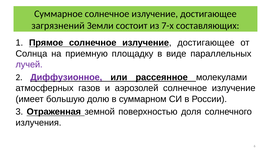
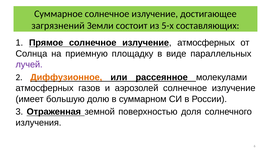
7-х: 7-х -> 5-х (168, 26)
Прямое солнечное излучение достигающее: достигающее -> атмосферных (206, 43)
Диффузионное colour: purple -> orange (66, 77)
